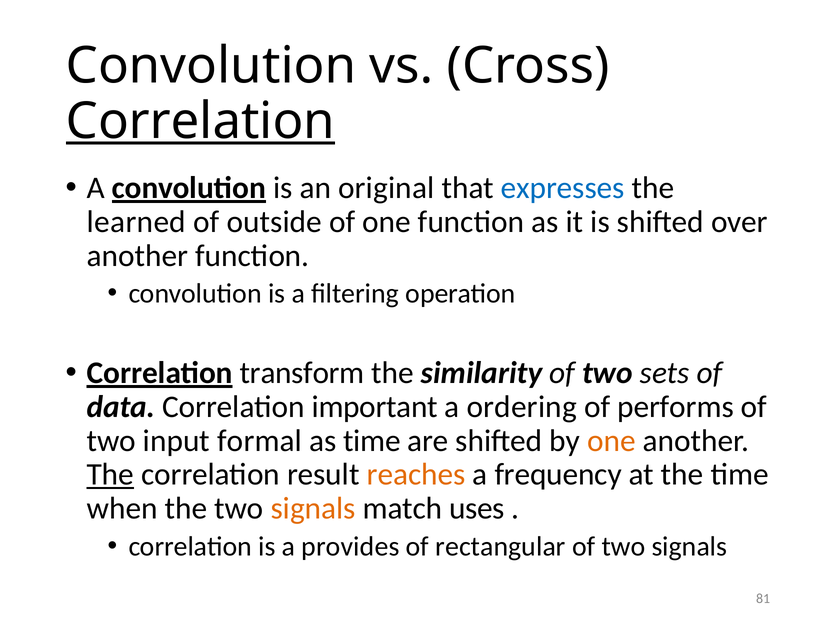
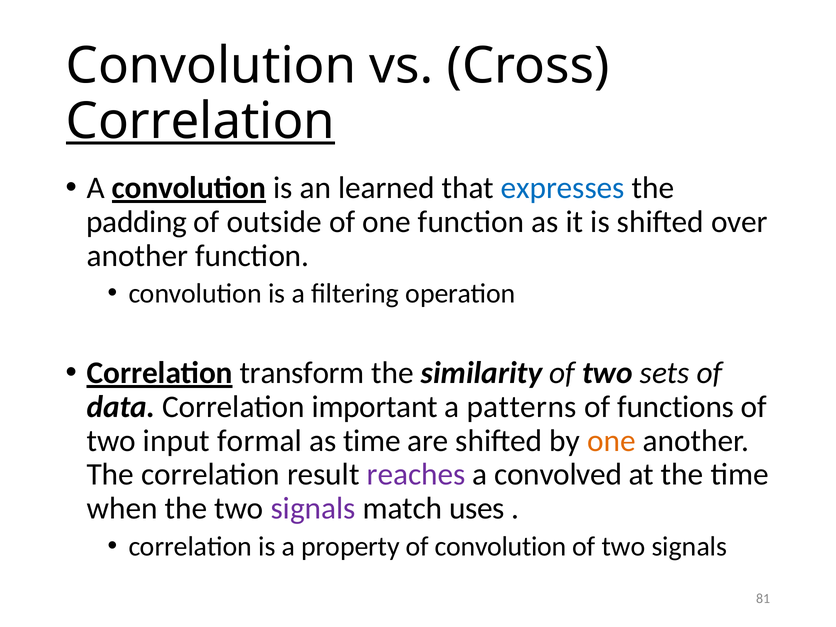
original: original -> learned (386, 188)
learned: learned -> padding (137, 222)
ordering: ordering -> patterns (522, 407)
performs: performs -> functions (676, 407)
The underline: present -> none (110, 475)
reaches colour: orange -> purple (416, 475)
frequency: frequency -> convolved (558, 475)
signals colour: orange -> purple (313, 509)
provides: provides -> property (351, 546)
of rectangular: rectangular -> convolution (501, 546)
